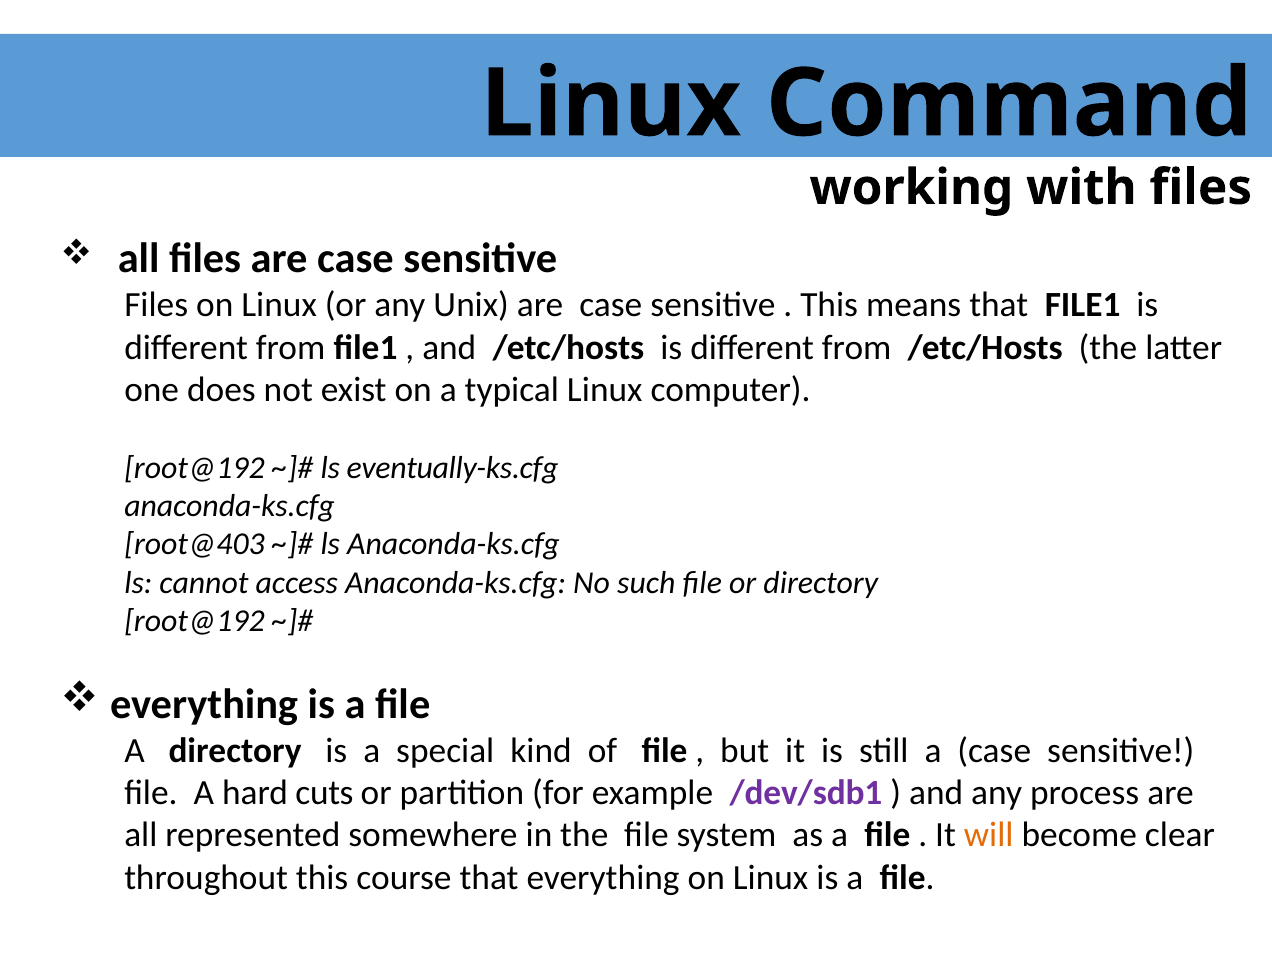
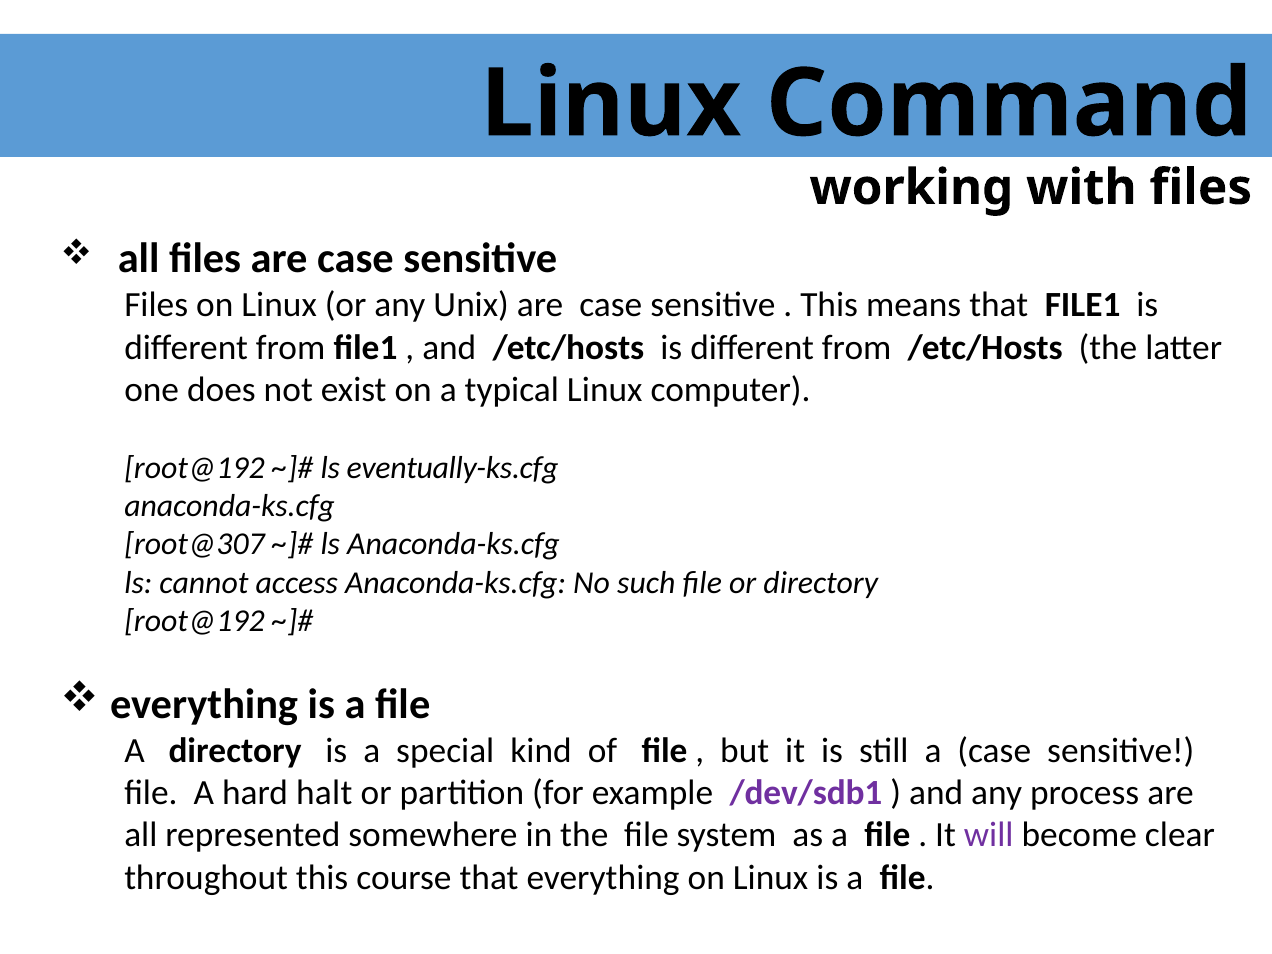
root@403: root@403 -> root@307 (195, 544)
cuts: cuts -> halt (324, 793)
will colour: orange -> purple (989, 835)
